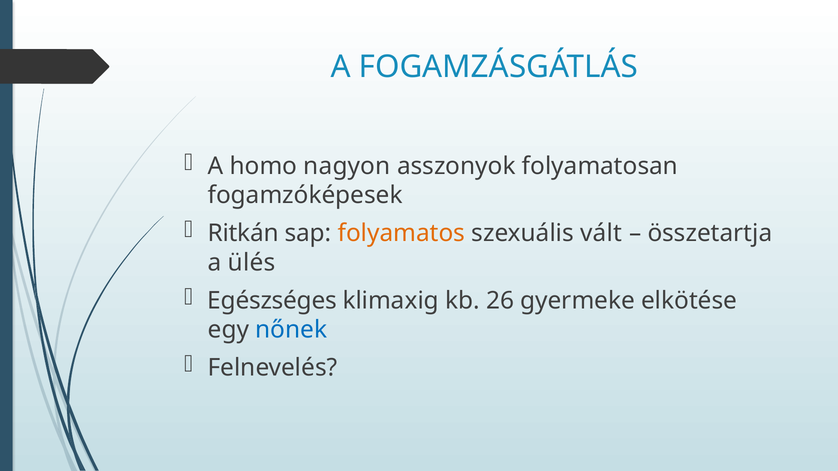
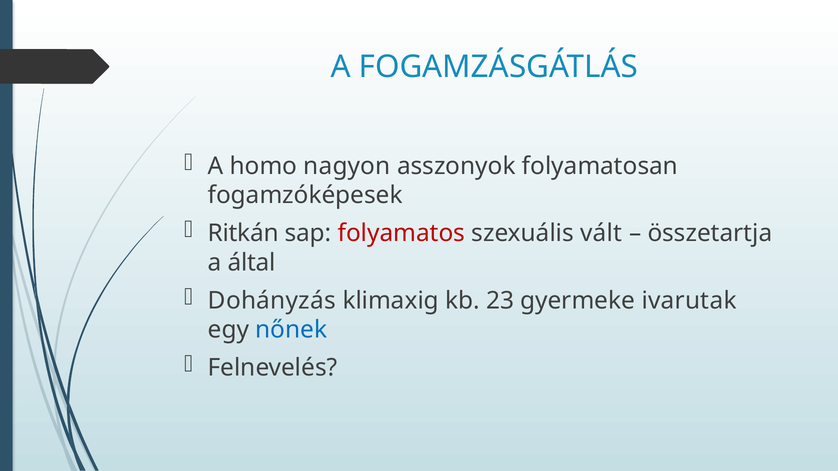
folyamatos colour: orange -> red (401, 233)
ülés: ülés -> által (252, 263)
Egészséges: Egészséges -> Dohányzás (272, 301)
26: 26 -> 23 (500, 301)
elkötése: elkötése -> ivarutak (689, 301)
